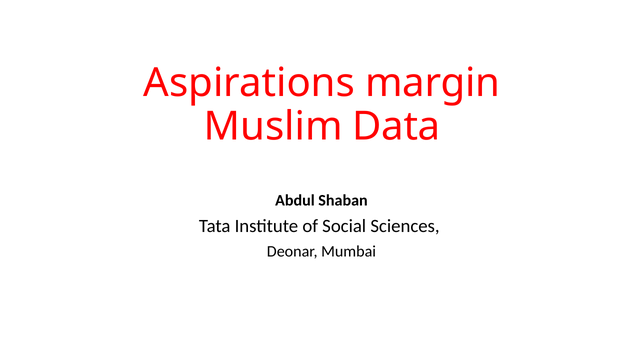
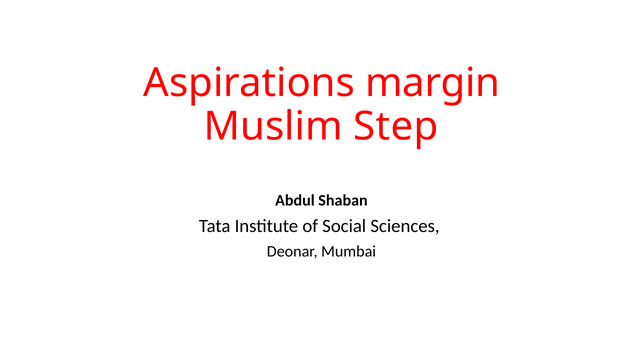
Data: Data -> Step (396, 127)
